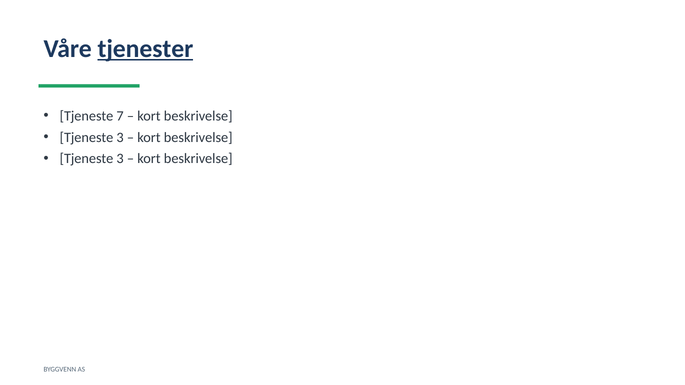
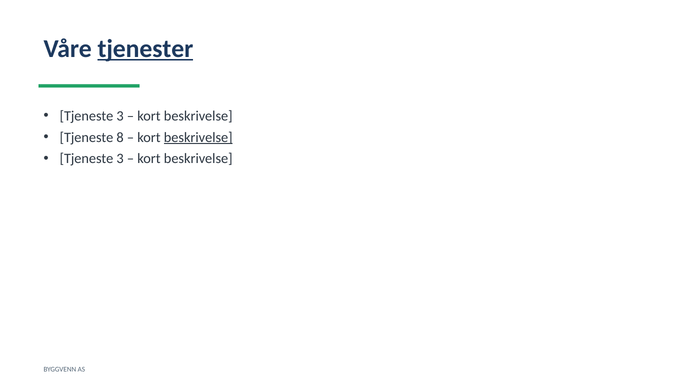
7: 7 -> 3 (120, 116)
3: 3 -> 8 (120, 137)
beskrivelse underline: none -> present (198, 137)
